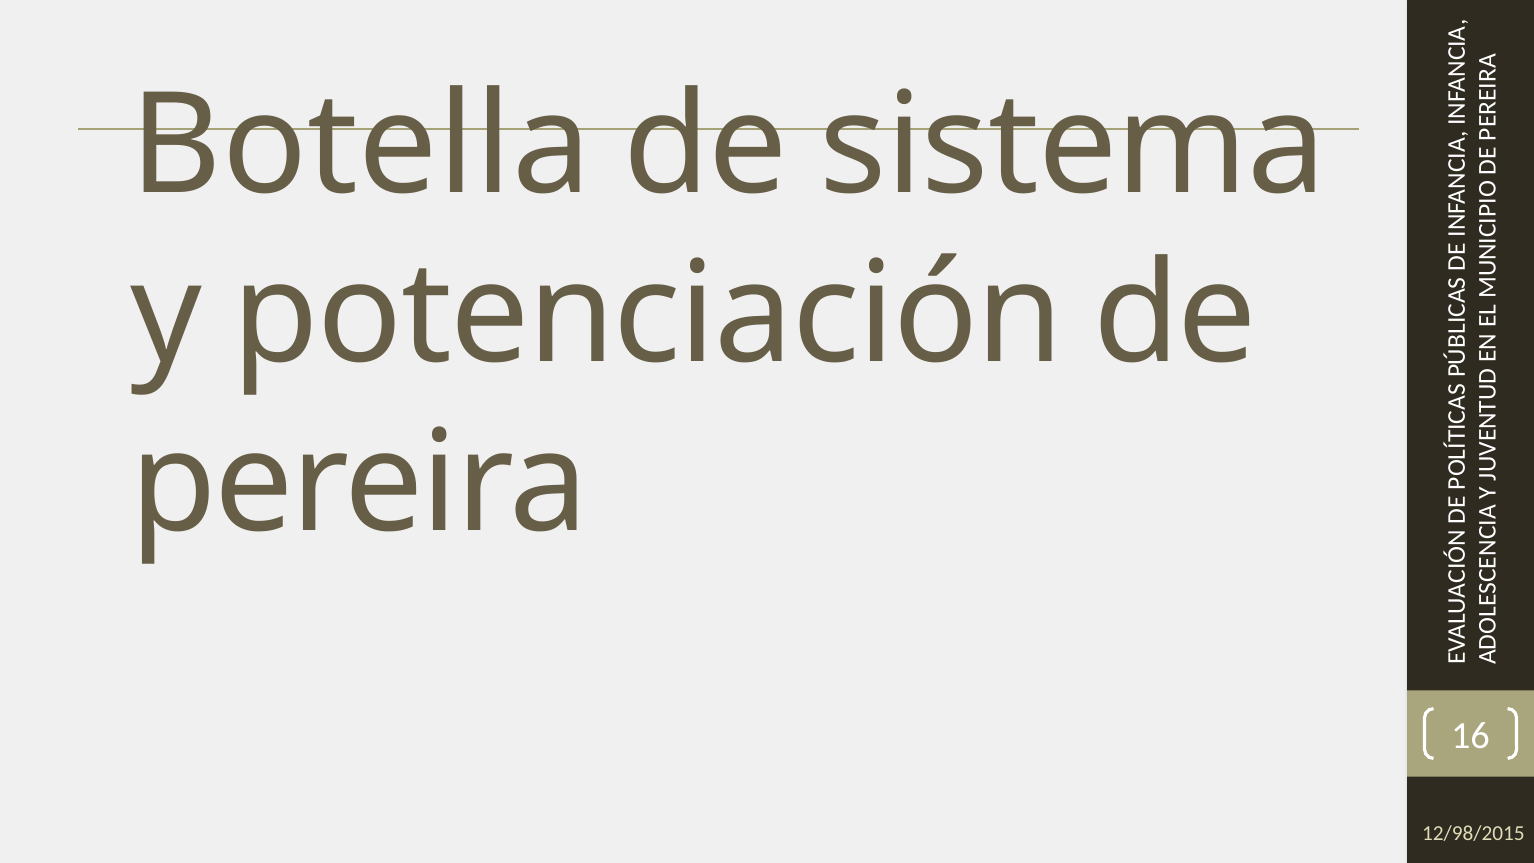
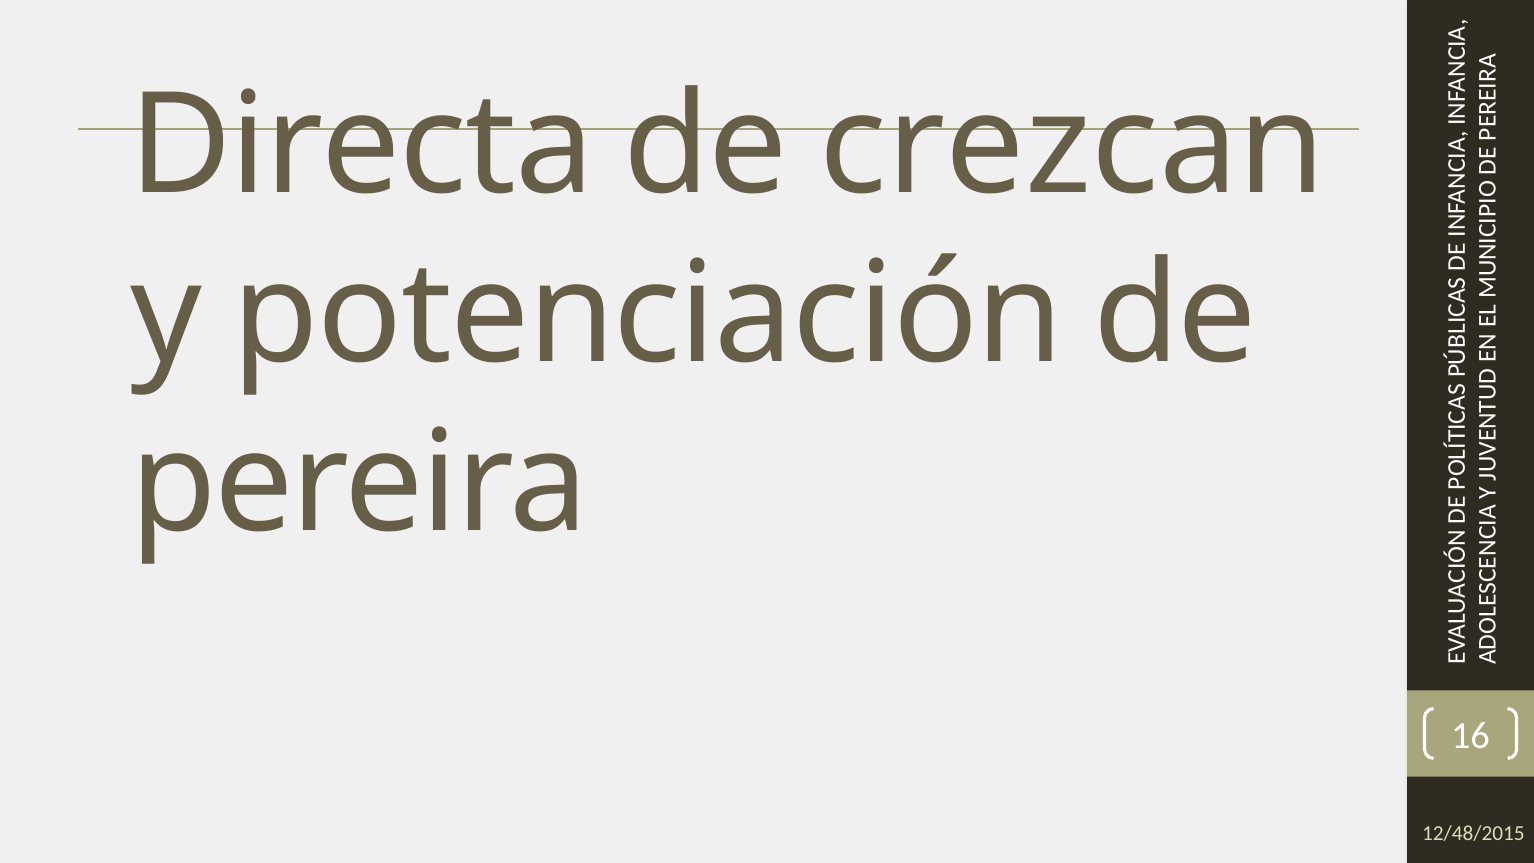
Botella: Botella -> Directa (362, 146)
sistema: sistema -> crezcan (1072, 146)
12/98/2015: 12/98/2015 -> 12/48/2015 (1473, 834)
